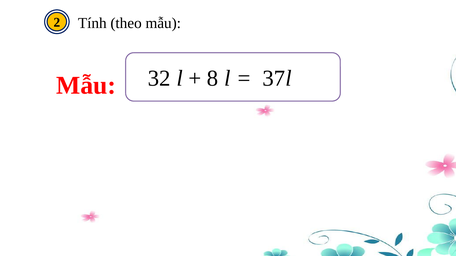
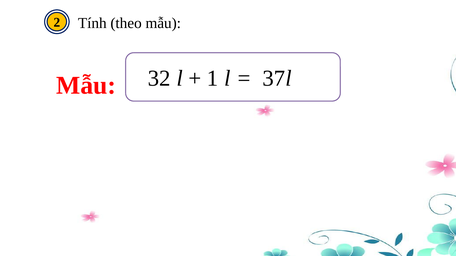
8: 8 -> 1 (213, 79)
